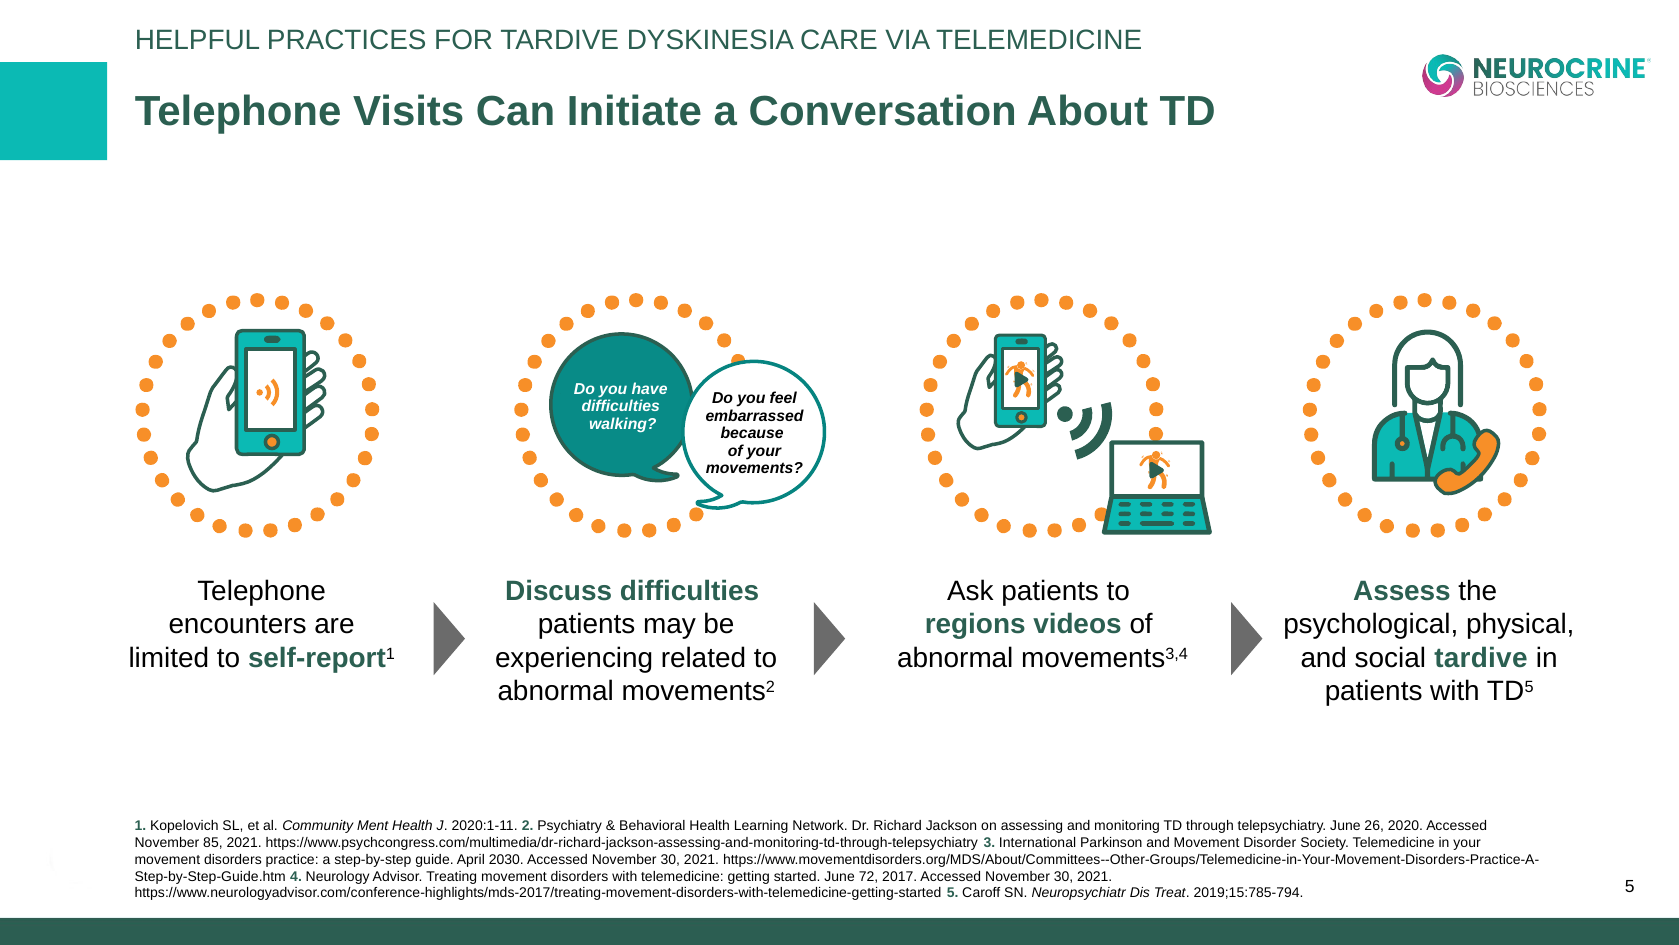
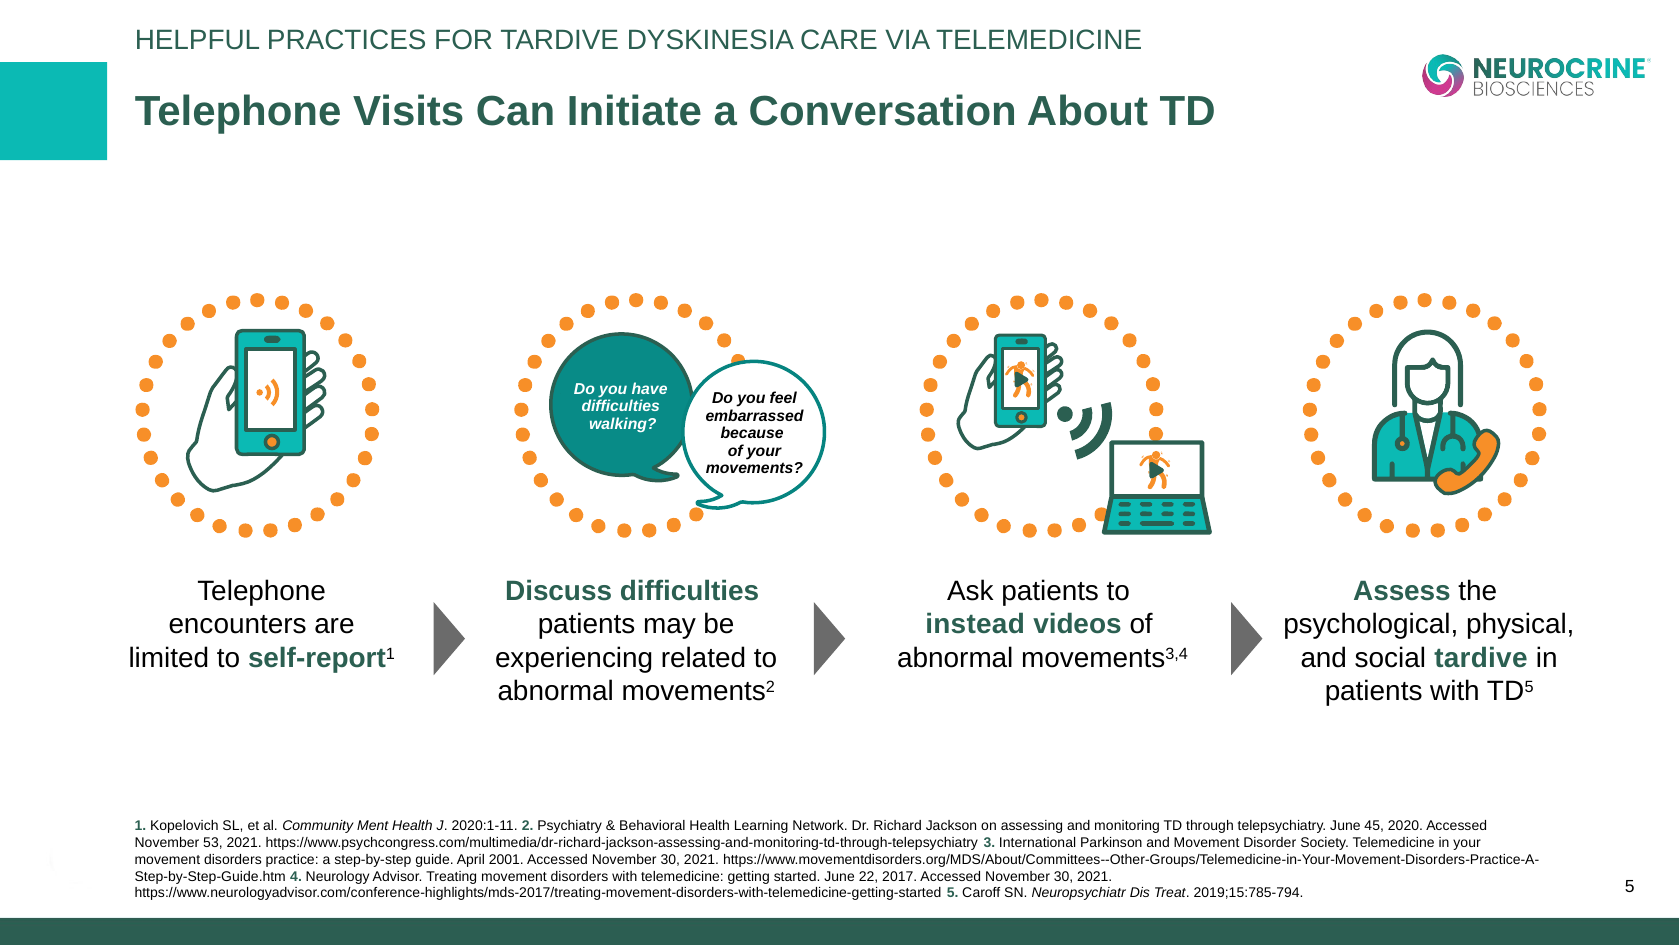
regions: regions -> instead (975, 624)
26: 26 -> 45 (1374, 826)
85: 85 -> 53 (213, 843)
2030: 2030 -> 2001 (506, 859)
72: 72 -> 22 (869, 876)
